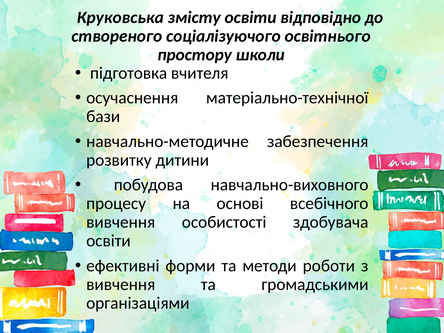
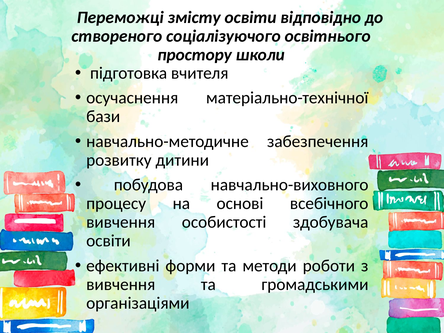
Круковська: Круковська -> Переможці (120, 18)
